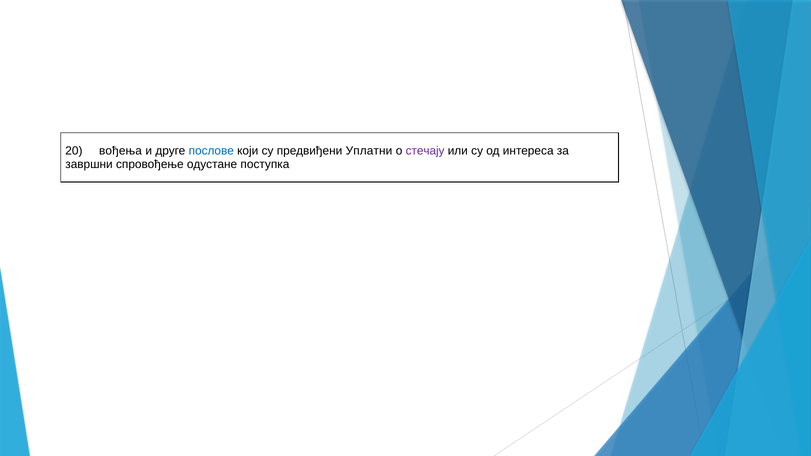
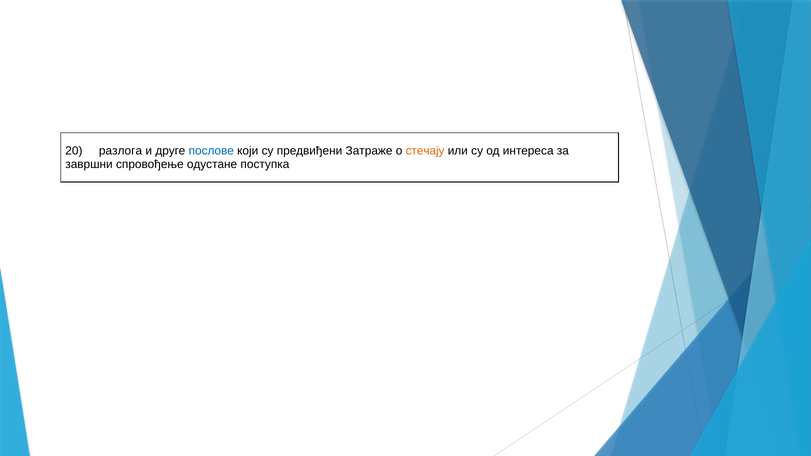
вођења: вођења -> разлога (121, 151)
Уплатни: Уплатни -> Затраже (369, 151)
стечају colour: purple -> orange (425, 151)
